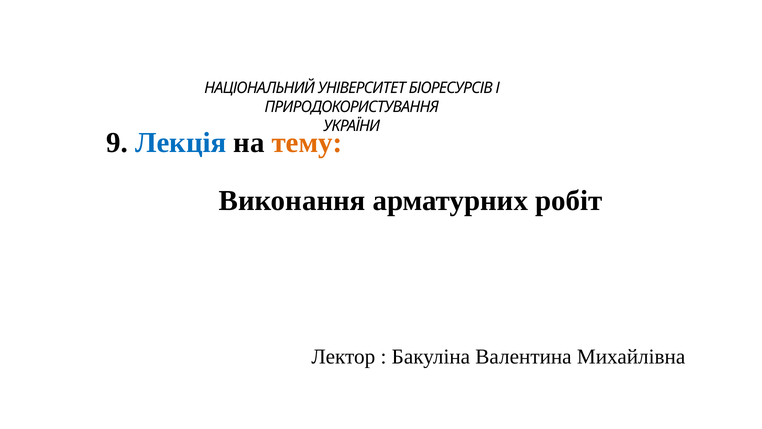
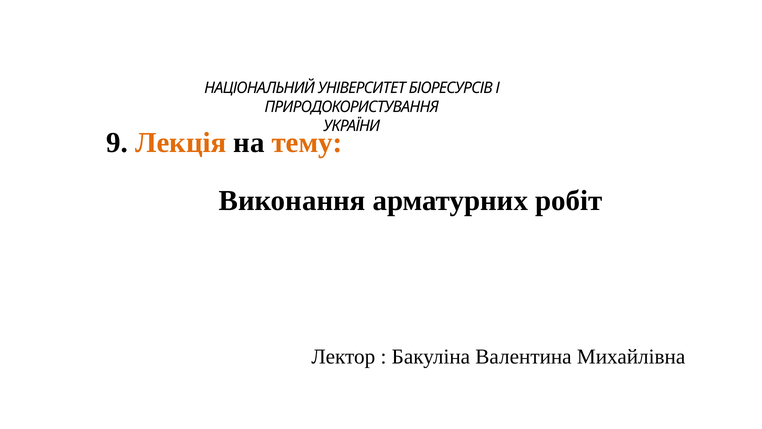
Лекція colour: blue -> orange (181, 142)
